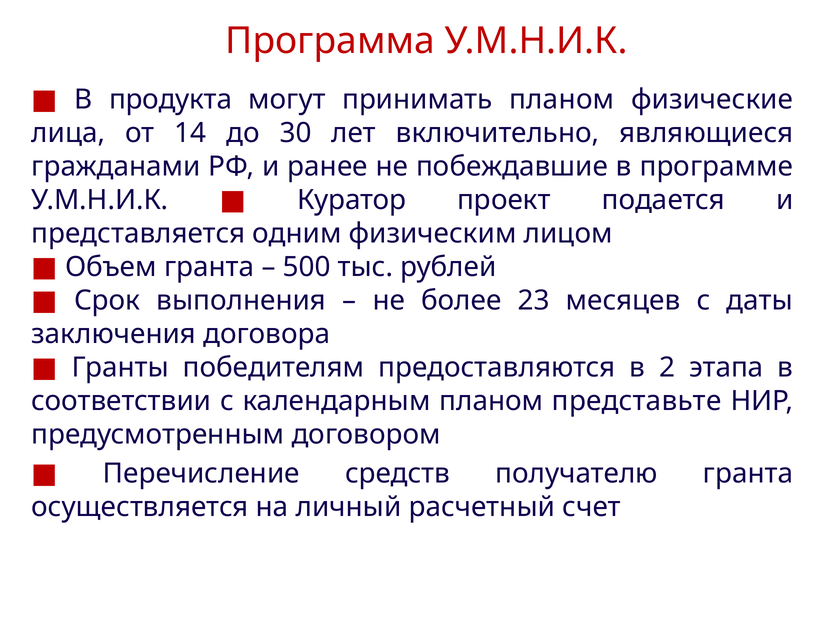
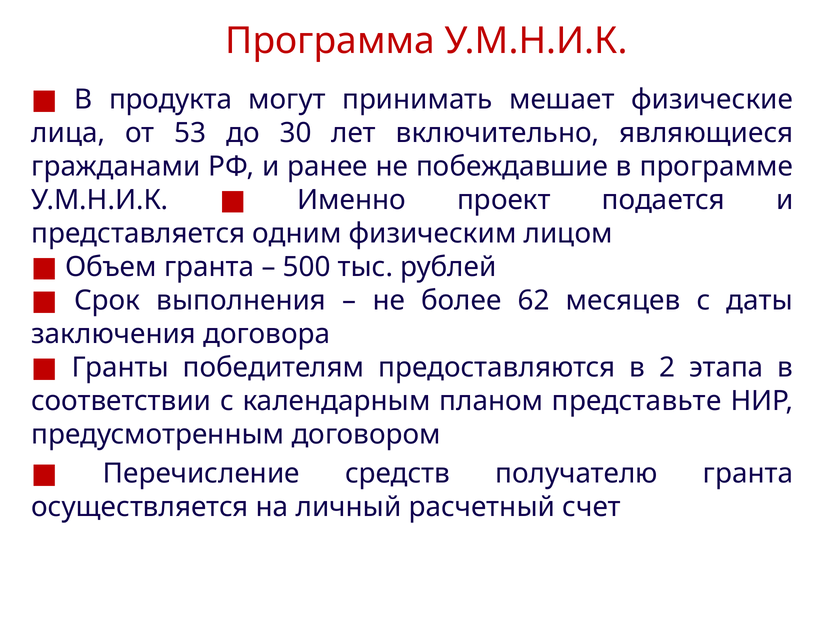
принимать планом: планом -> мешает (562, 99)
14: 14 -> 53 (190, 133)
Куратор: Куратор -> Именно (352, 200)
23: 23 -> 62 (534, 300)
